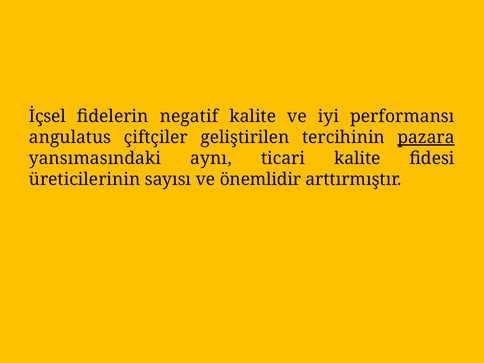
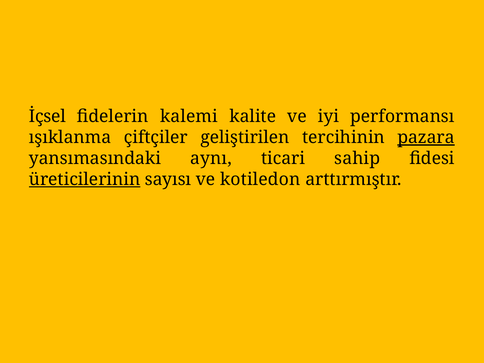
negatif: negatif -> kalemi (189, 117)
angulatus: angulatus -> ışıklanma (70, 137)
ticari kalite: kalite -> sahip (357, 158)
üreticilerinin underline: none -> present (85, 179)
önemlidir: önemlidir -> kotiledon (260, 179)
